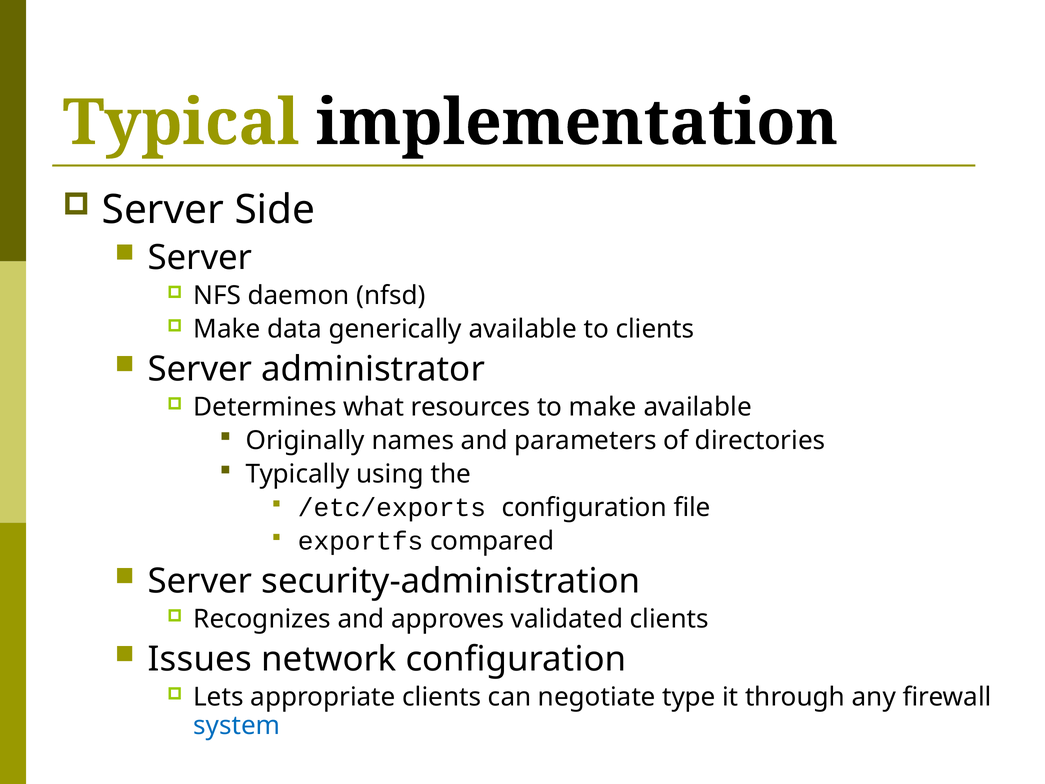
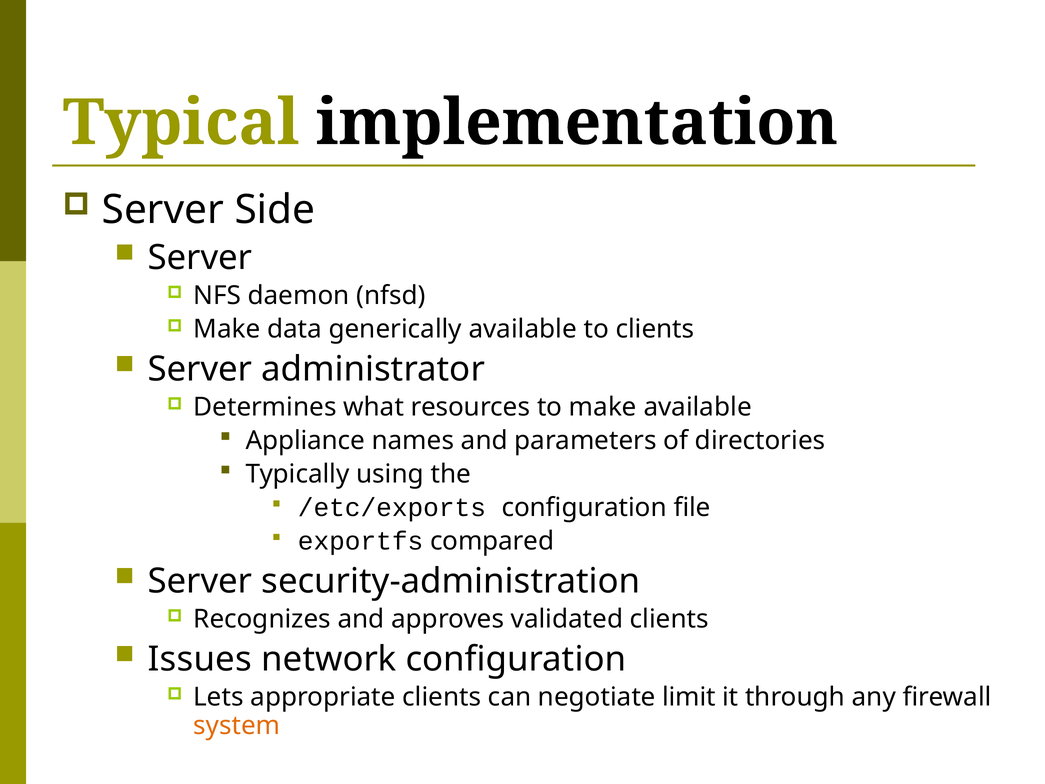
Originally: Originally -> Appliance (305, 441)
type: type -> limit (689, 697)
system colour: blue -> orange (237, 725)
